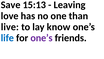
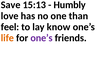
Leaving: Leaving -> Humbly (70, 5)
live: live -> feel (10, 27)
life colour: blue -> orange (7, 38)
